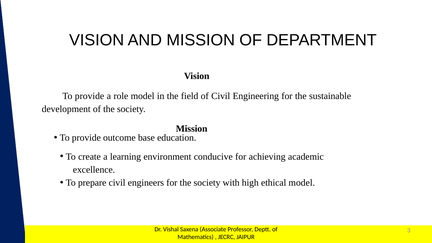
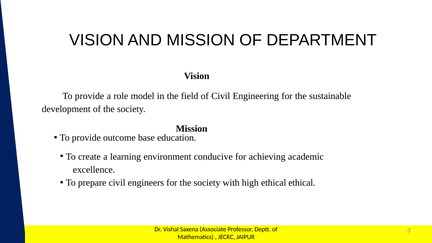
ethical model: model -> ethical (302, 183)
